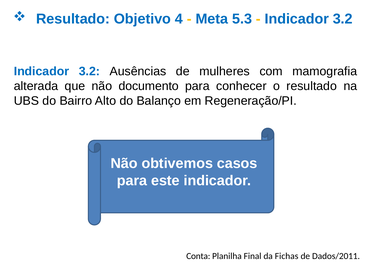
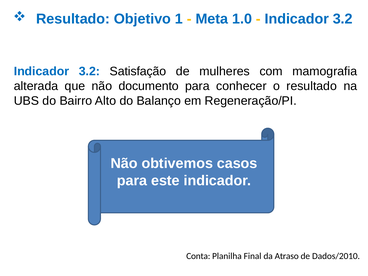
4: 4 -> 1 (179, 19)
5.3: 5.3 -> 1.0 (242, 19)
Ausências: Ausências -> Satisfação (138, 71)
Fichas: Fichas -> Atraso (287, 256)
Dados/2011: Dados/2011 -> Dados/2010 (336, 256)
